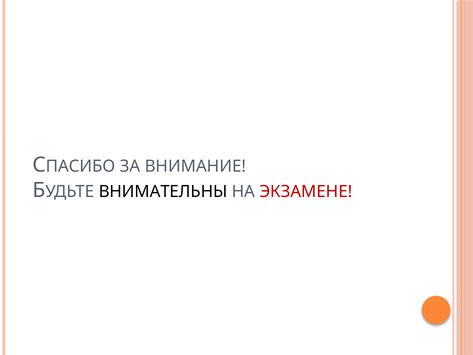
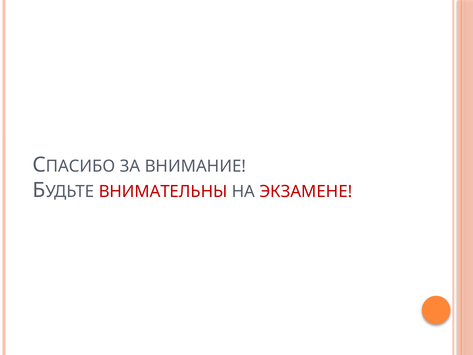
ВНИМАТЕЛЬНЫ colour: black -> red (163, 191)
